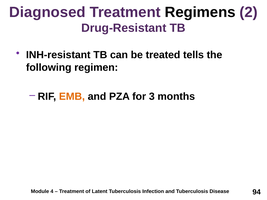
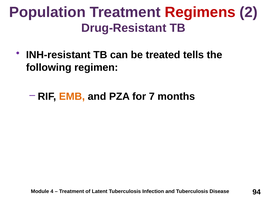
Diagnosed: Diagnosed -> Population (47, 12)
Regimens colour: black -> red (200, 12)
3: 3 -> 7 (152, 97)
